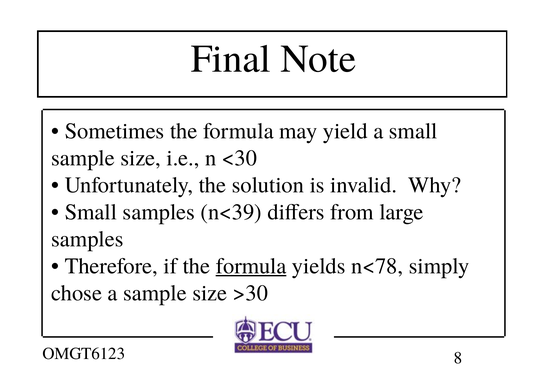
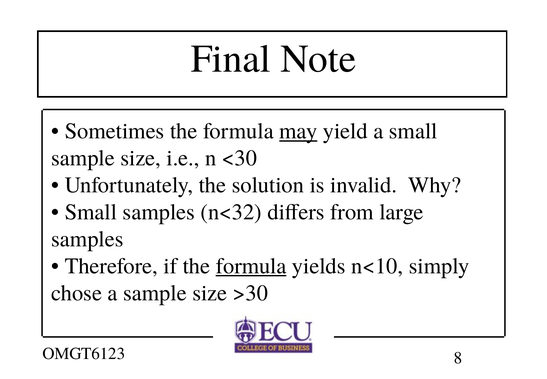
may underline: none -> present (298, 131)
n<39: n<39 -> n<32 (231, 212)
n<78: n<78 -> n<10 (377, 266)
